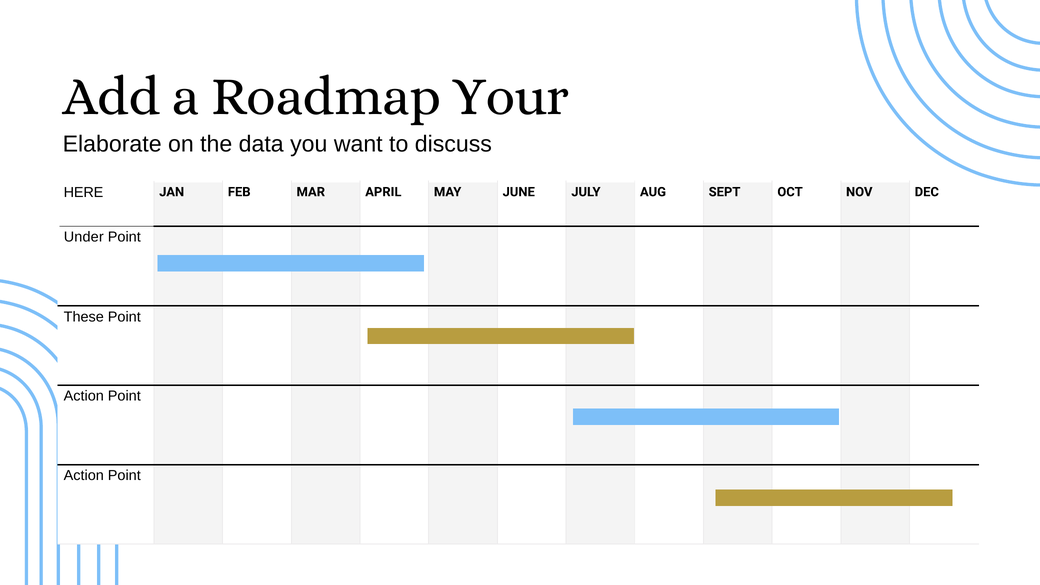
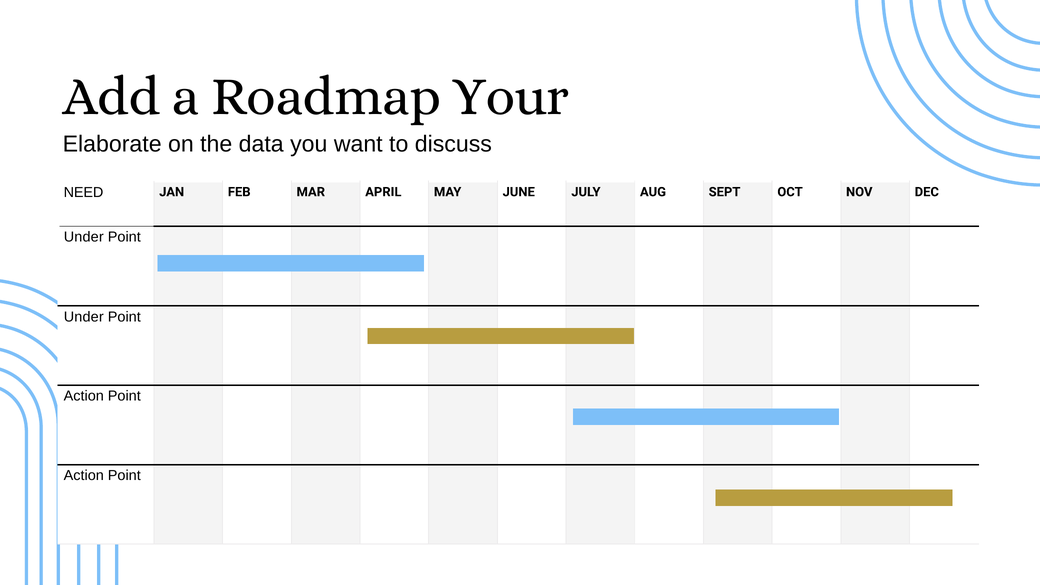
HERE: HERE -> NEED (83, 193)
These: These -> Under (84, 317)
